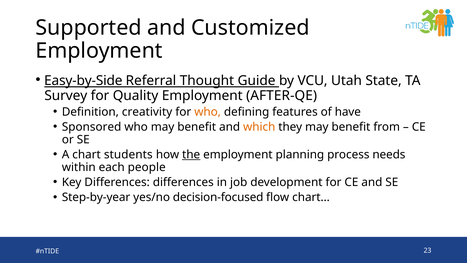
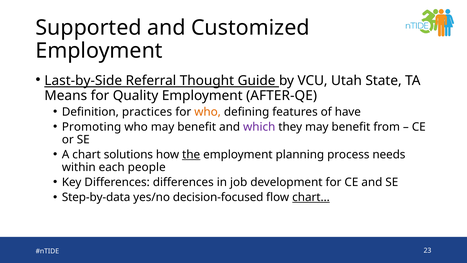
Easy-by-Side: Easy-by-Side -> Last-by-Side (83, 81)
Survey: Survey -> Means (66, 96)
creativity: creativity -> practices (147, 112)
Sponsored: Sponsored -> Promoting (92, 127)
which colour: orange -> purple (259, 127)
students: students -> solutions (128, 154)
Step-by-year: Step-by-year -> Step-by-data (96, 197)
chart… underline: none -> present (311, 197)
